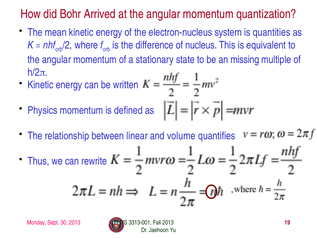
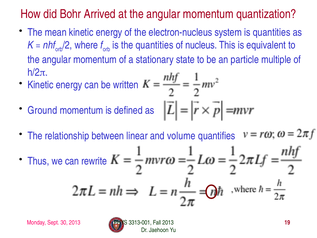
the difference: difference -> quantities (155, 45)
missing: missing -> particle (245, 60)
Physics: Physics -> Ground (42, 110)
